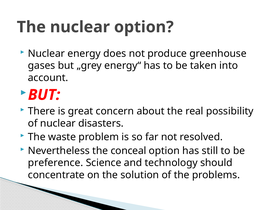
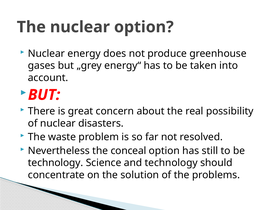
preference: preference -> technology (56, 163)
